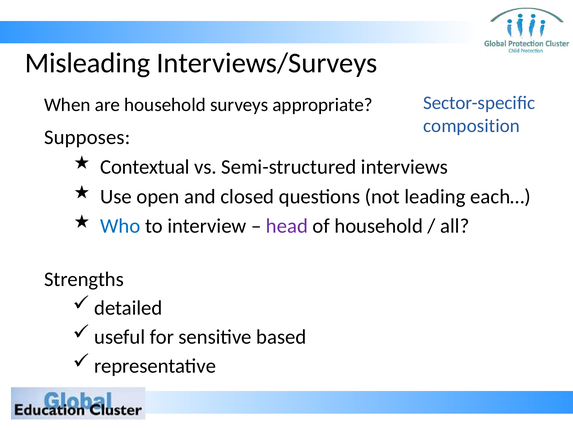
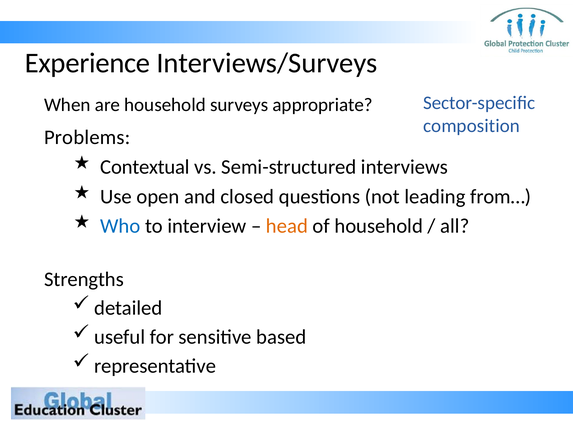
Misleading: Misleading -> Experience (88, 63)
Supposes: Supposes -> Problems (87, 137)
each…: each… -> from… (501, 196)
head colour: purple -> orange (287, 226)
